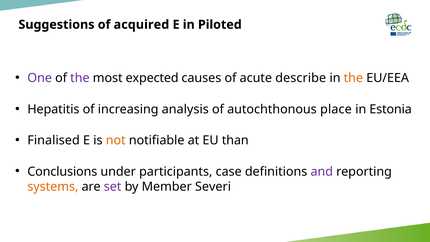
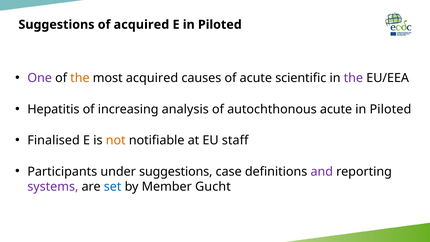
the colour: purple -> orange (80, 78)
most expected: expected -> acquired (152, 78)
describe: describe -> scientific (301, 78)
the colour: orange -> purple (353, 78)
autochthonous place: place -> acute (336, 109)
Estonia: Estonia -> Piloted (390, 109)
than: than -> staff (235, 140)
Conclusions: Conclusions -> Participants (62, 171)
under participants: participants -> suggestions (176, 171)
systems colour: orange -> purple (53, 186)
set colour: purple -> blue (113, 186)
Severi: Severi -> Gucht (213, 186)
